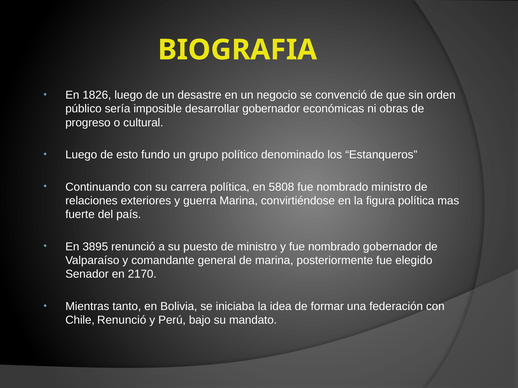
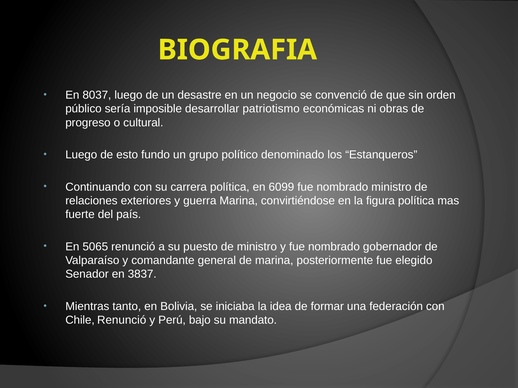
1826: 1826 -> 8037 (97, 95)
desarrollar gobernador: gobernador -> patriotismo (271, 109)
5808: 5808 -> 6099 (281, 187)
3895: 3895 -> 5065 (95, 247)
2170: 2170 -> 3837 (142, 274)
